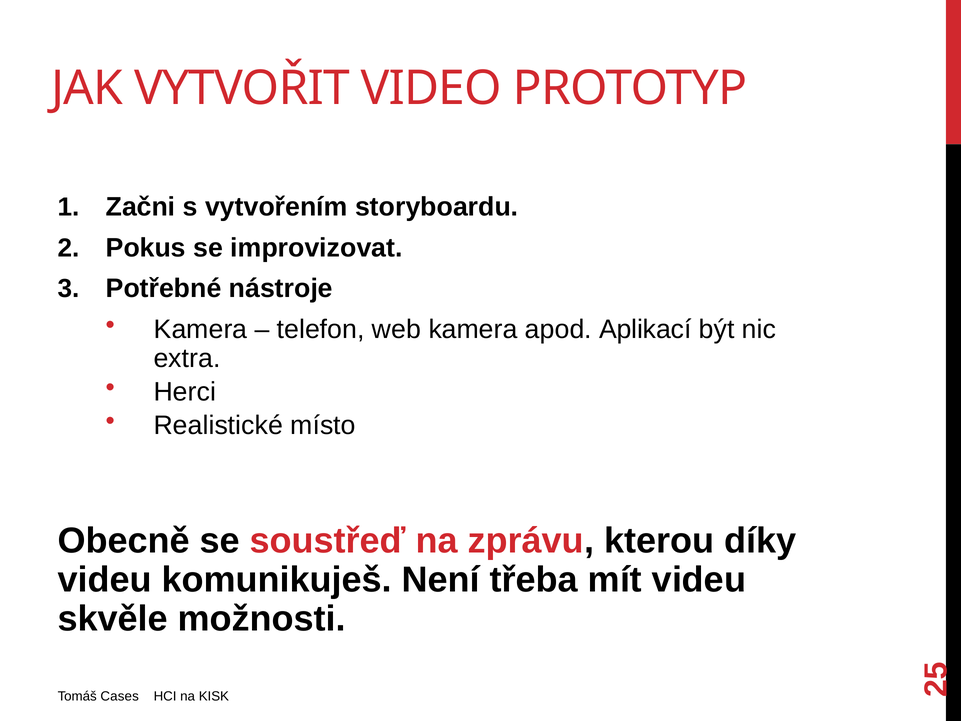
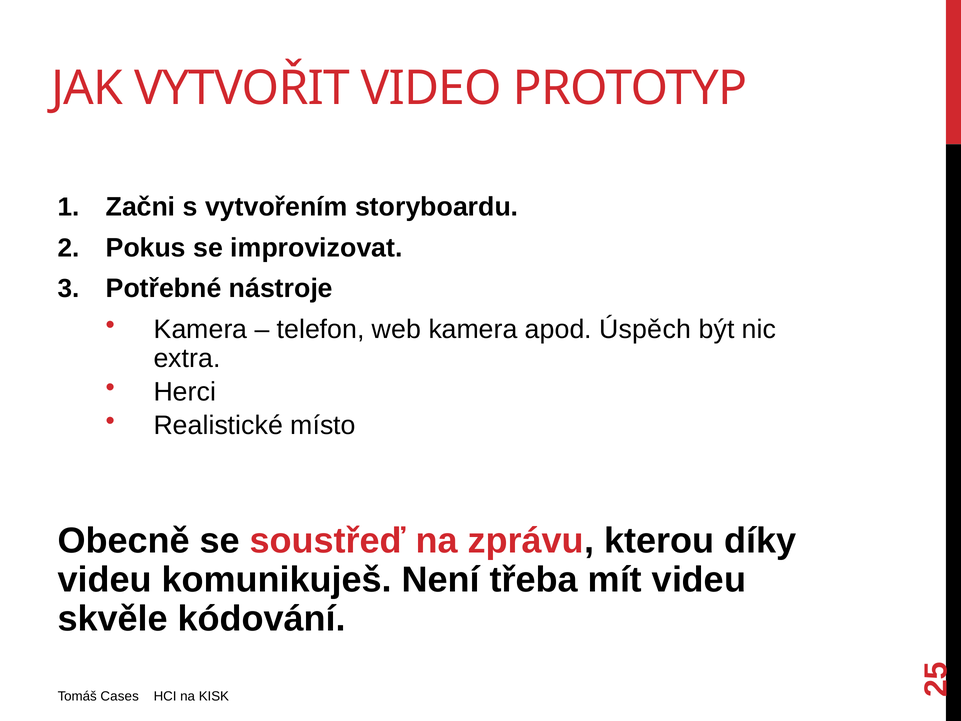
Aplikací: Aplikací -> Úspěch (645, 329)
možnosti: možnosti -> kódování (262, 619)
